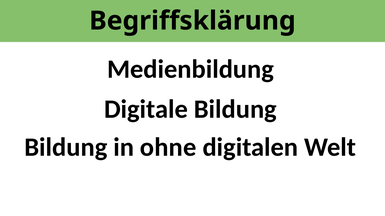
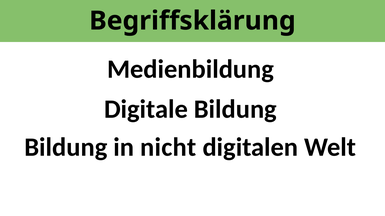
ohne: ohne -> nicht (168, 148)
